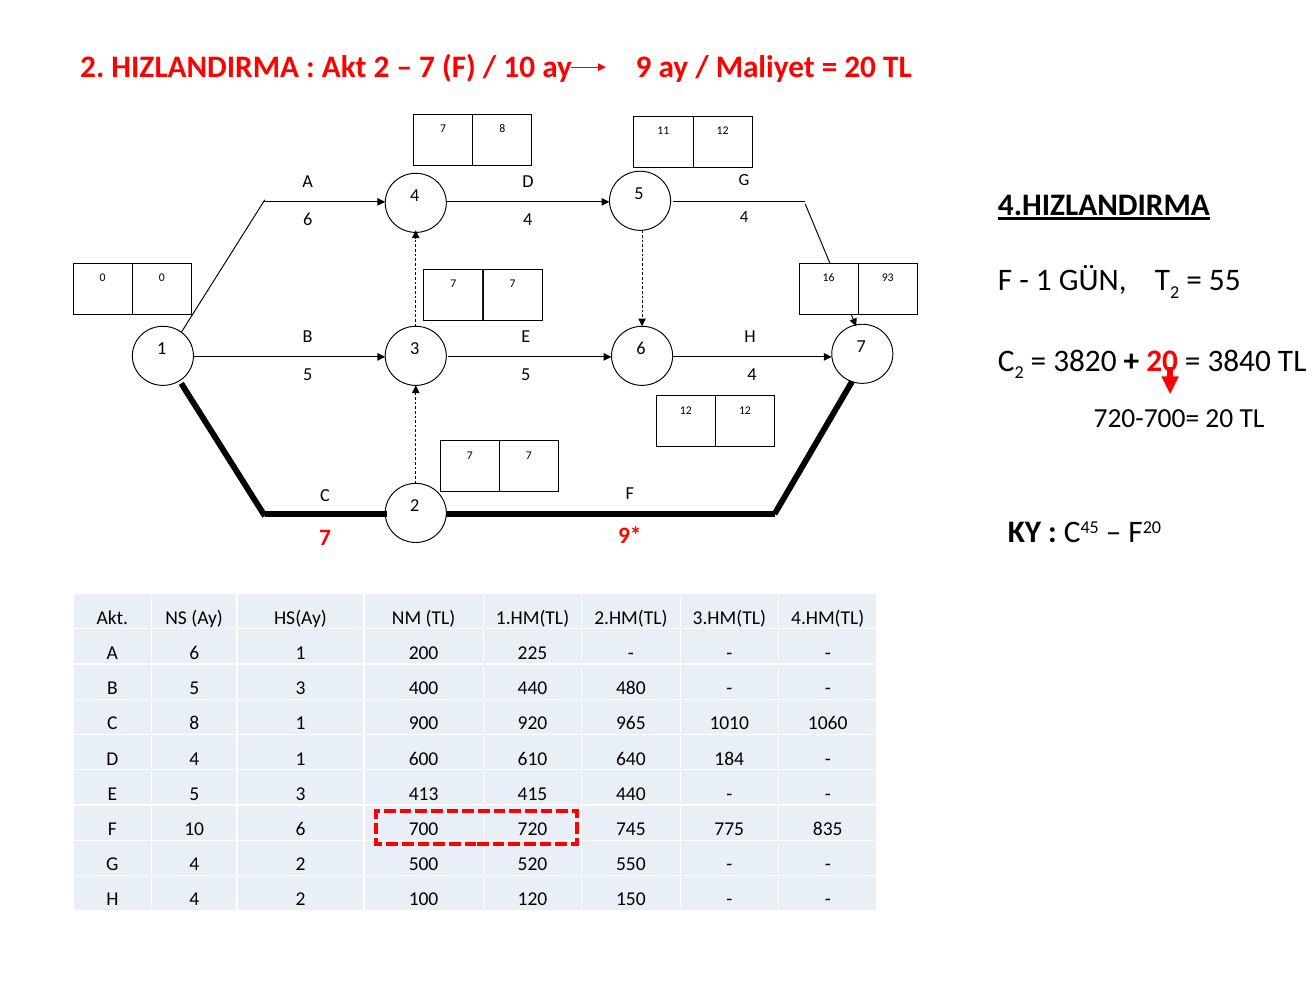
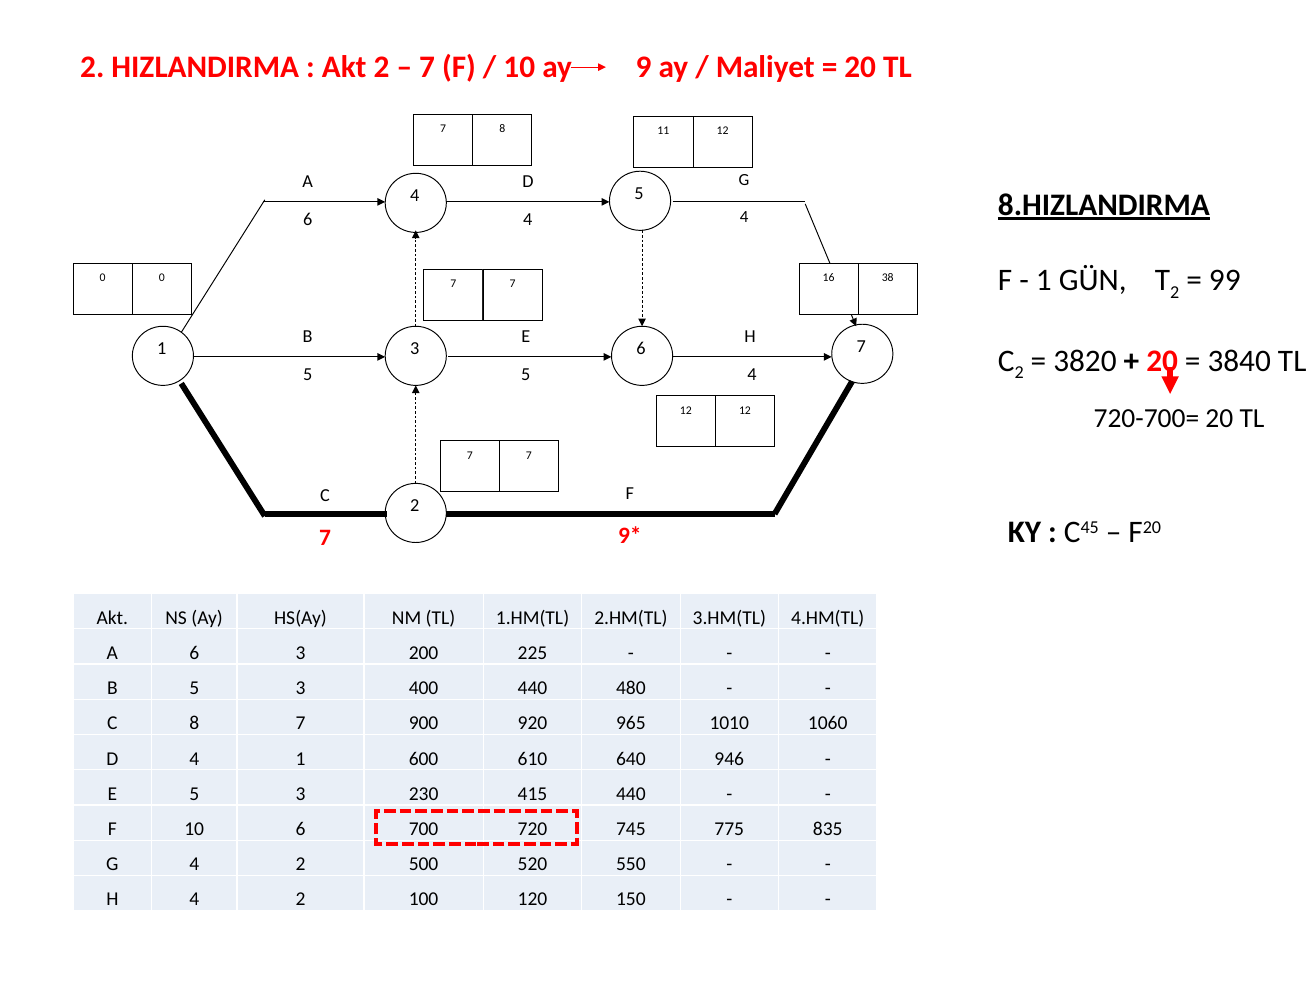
4.HIZLANDIRMA: 4.HIZLANDIRMA -> 8.HIZLANDIRMA (1104, 205)
55: 55 -> 99 (1225, 280)
93: 93 -> 38 (888, 278)
6 1: 1 -> 3 (301, 653)
8 1: 1 -> 7 (301, 723)
184: 184 -> 946 (729, 758)
413: 413 -> 230 (424, 793)
